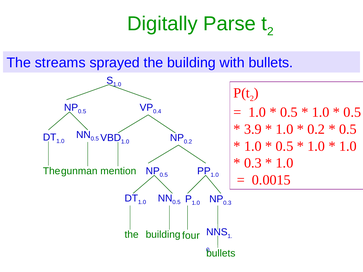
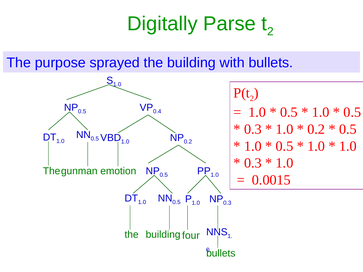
streams: streams -> purpose (60, 63)
3.9: 3.9 -> 0.3 (253, 129)
mention: mention -> emotion (118, 171)
